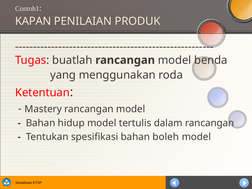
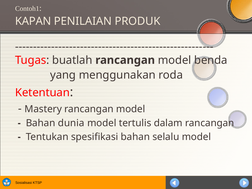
hidup: hidup -> dunia (71, 123)
boleh: boleh -> selalu (166, 137)
